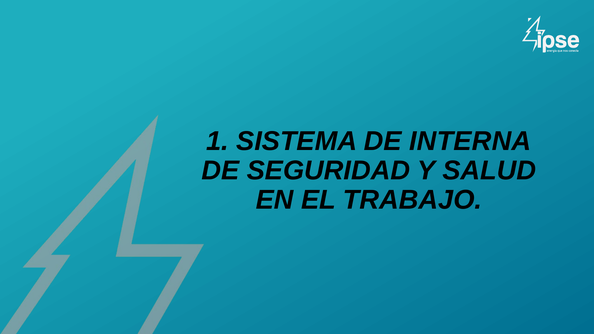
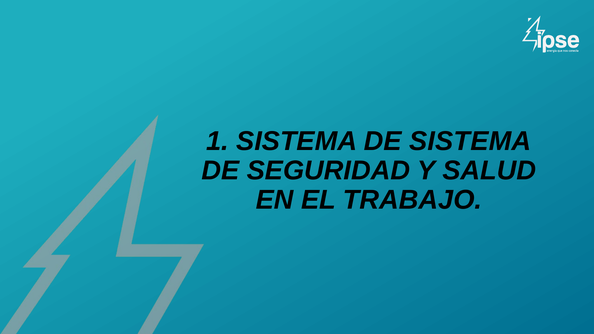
DE INTERNA: INTERNA -> SISTEMA (470, 141)
